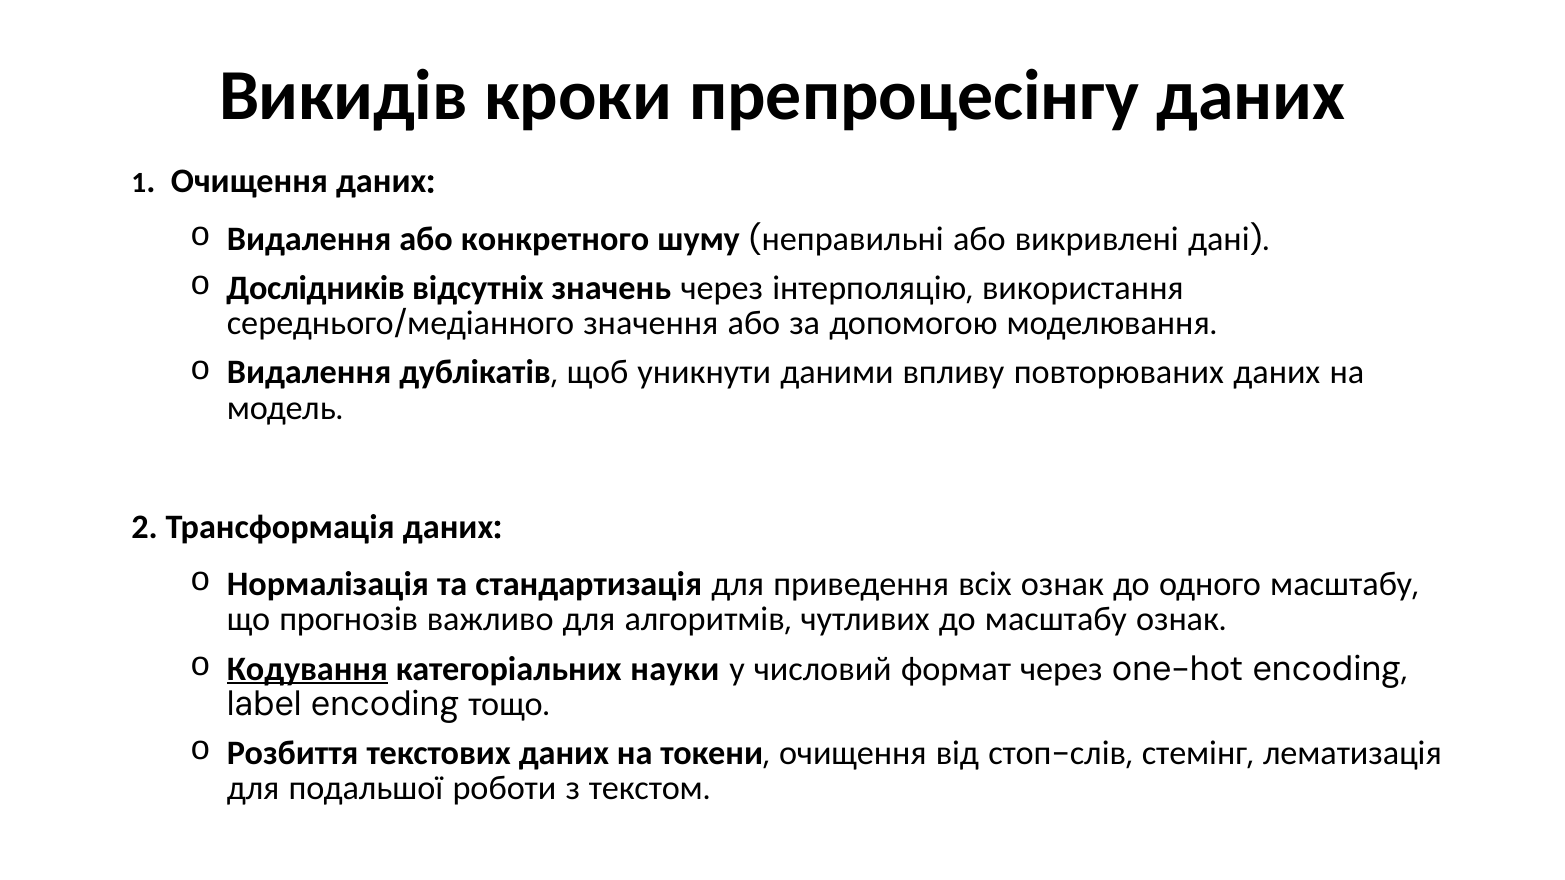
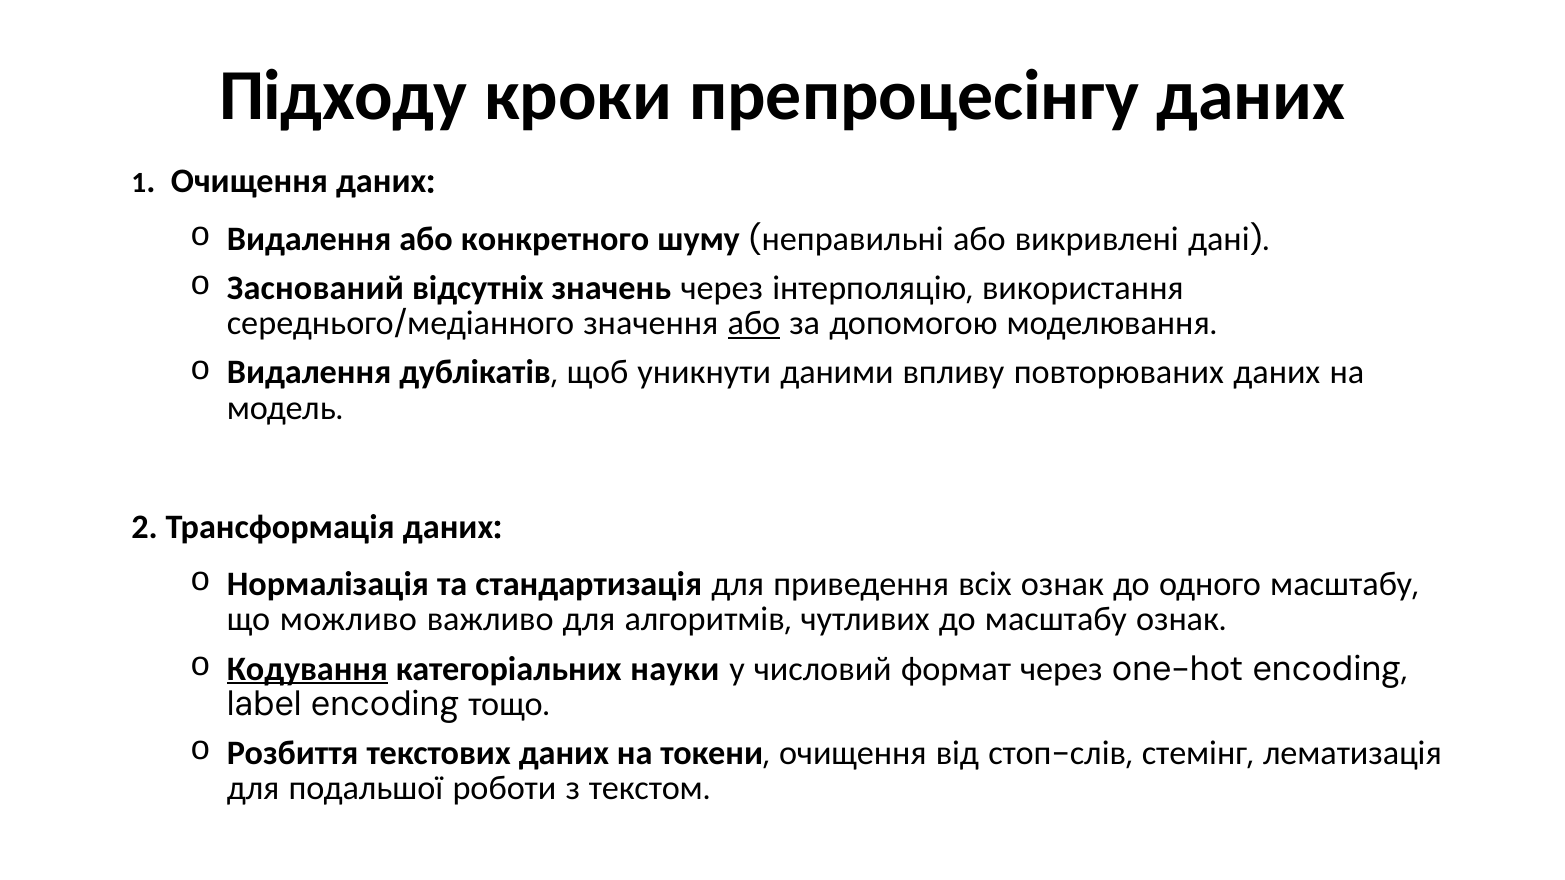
Викидів: Викидів -> Підходу (343, 96)
Дослідників: Дослідників -> Заснований (315, 288)
або underline: none -> present (754, 323)
прогнозів: прогнозів -> можливо (348, 620)
